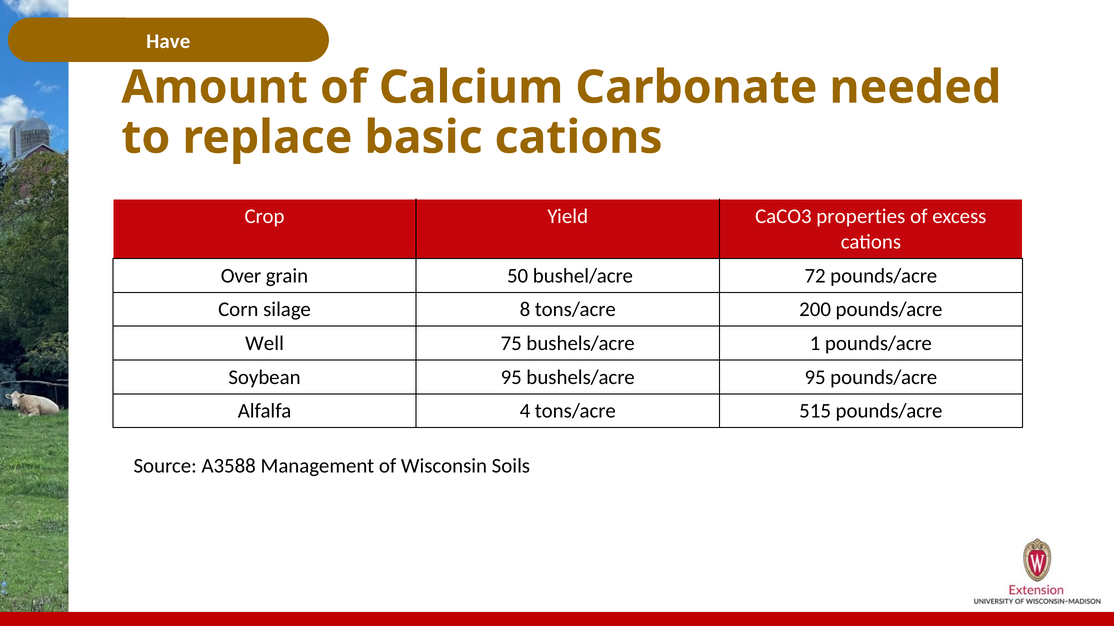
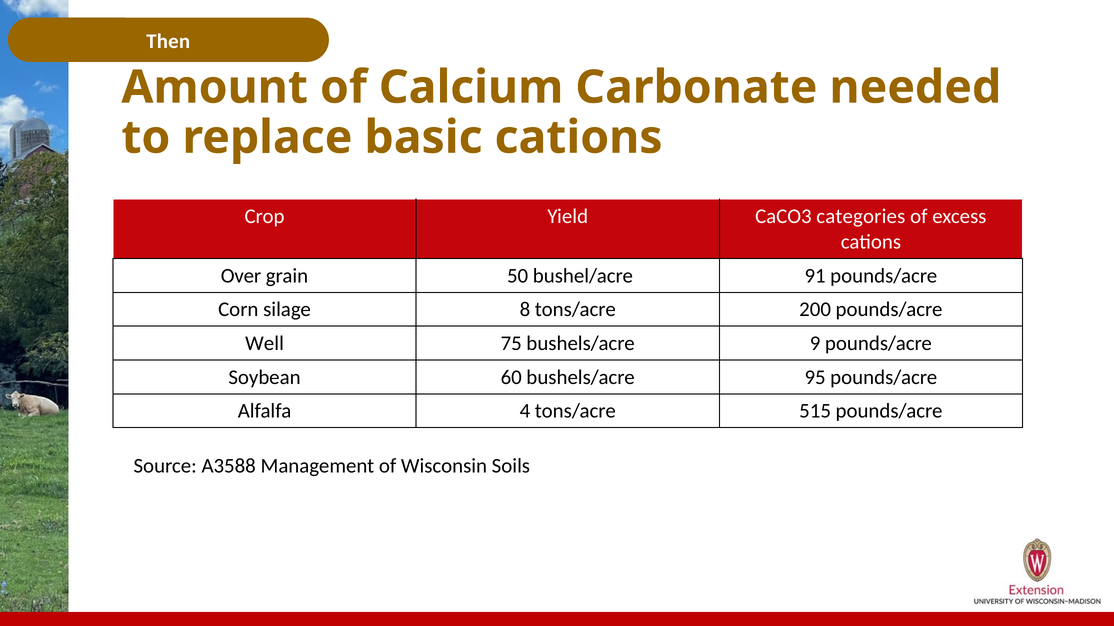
Have: Have -> Then (168, 41)
properties: properties -> categories (861, 217)
72: 72 -> 91 (815, 276)
1: 1 -> 9 (815, 344)
Soybean 95: 95 -> 60 (511, 378)
